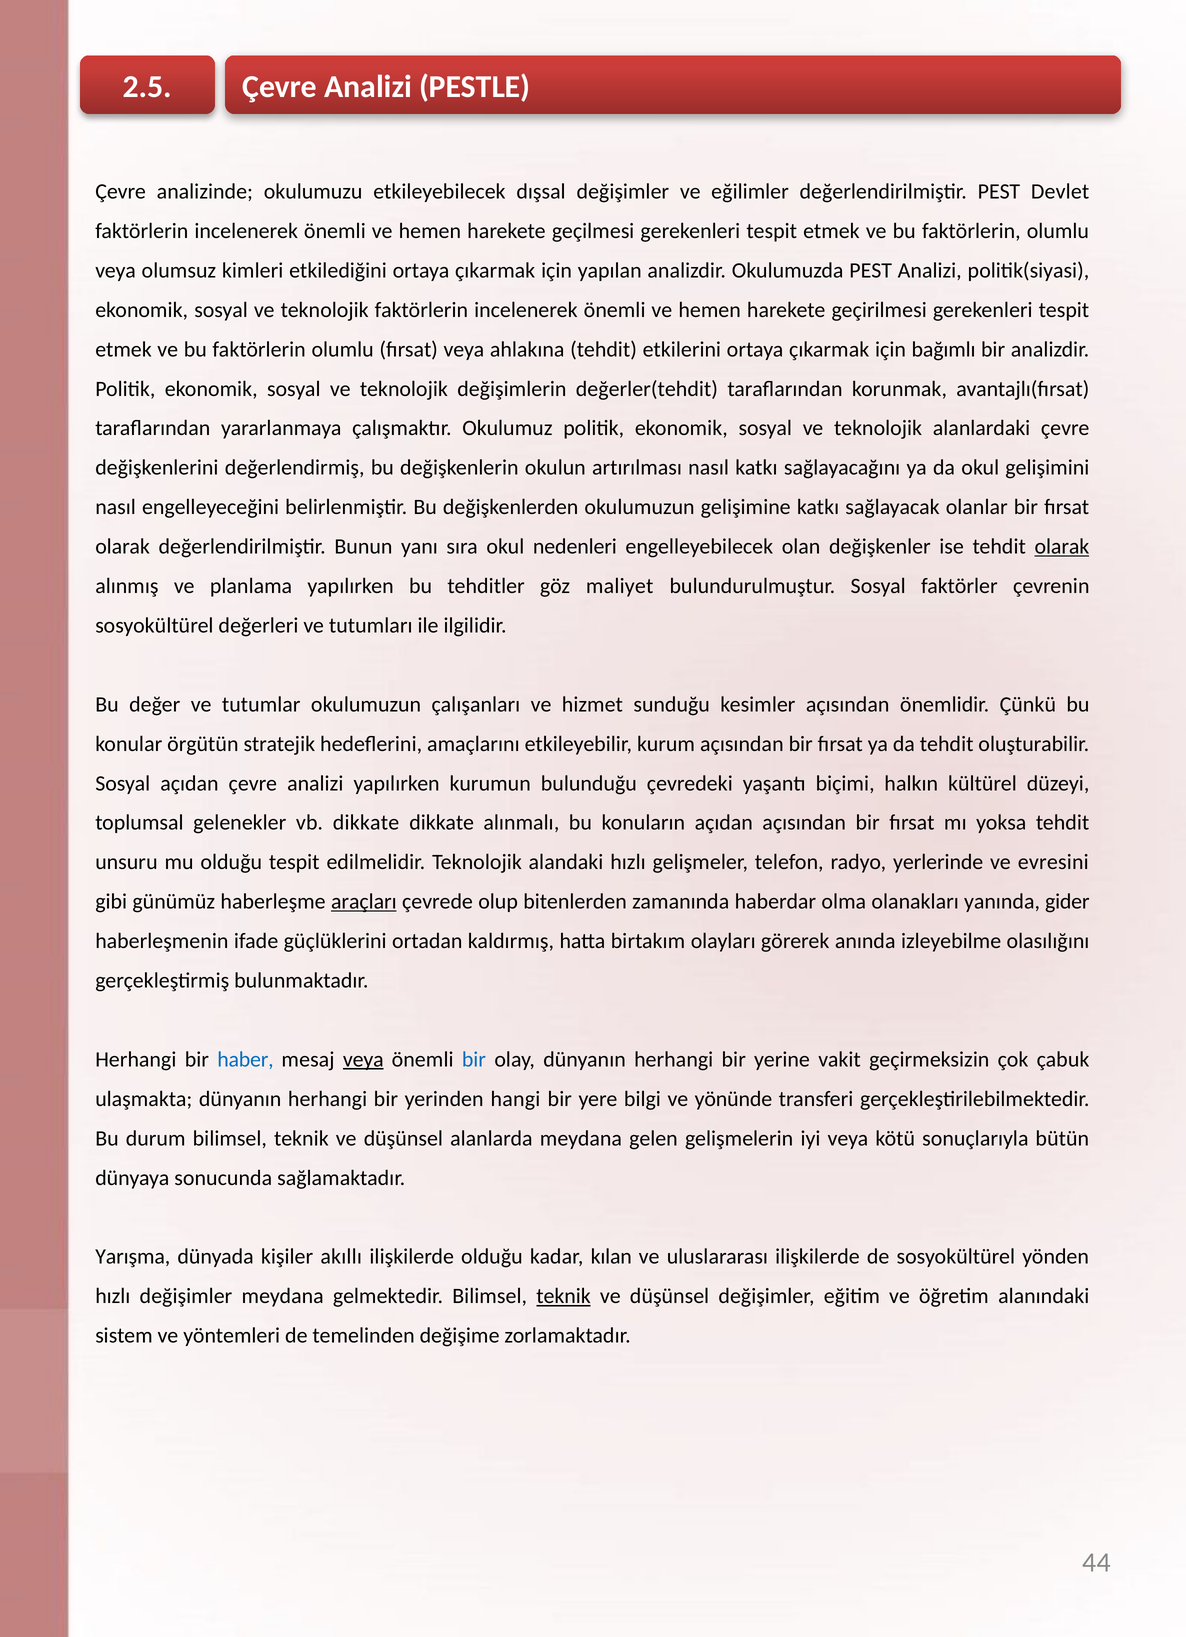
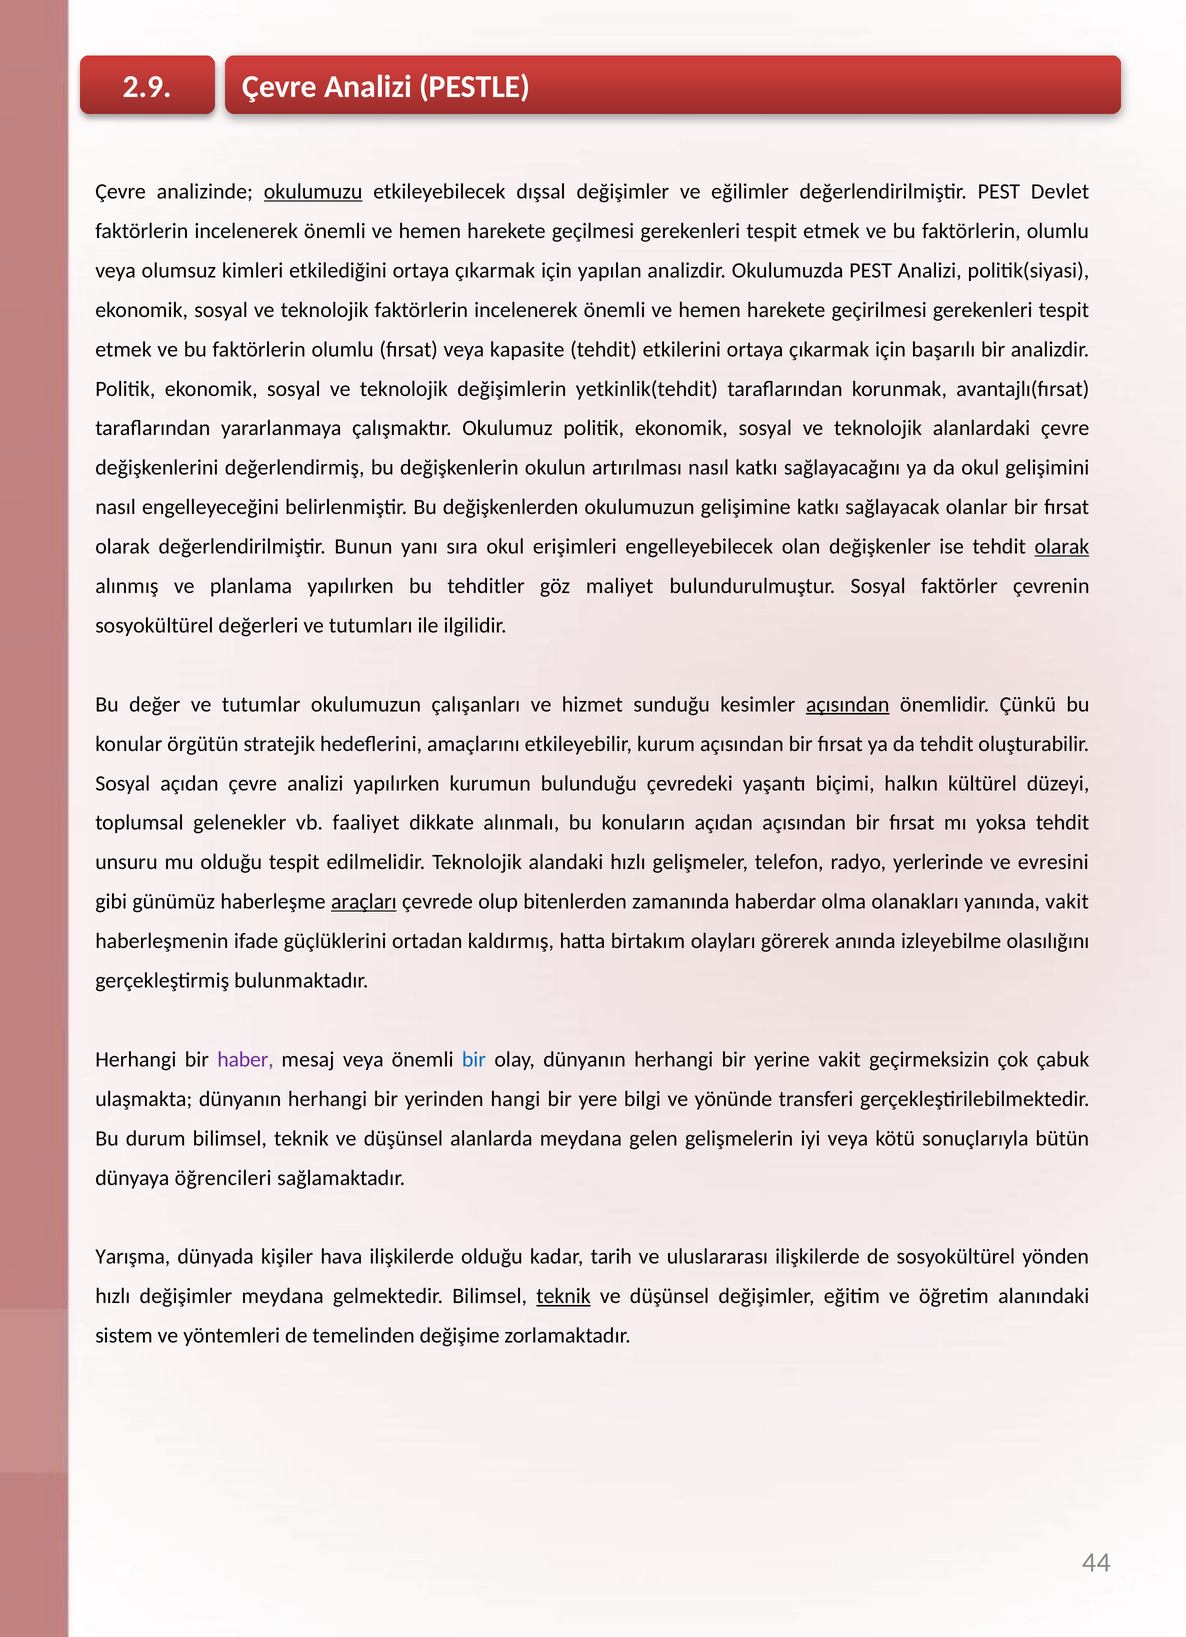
2.5: 2.5 -> 2.9 (147, 87)
okulumuzu underline: none -> present (313, 192)
ahlakına: ahlakına -> kapasite (527, 349)
bağımlı: bağımlı -> başarılı (943, 349)
değerler(tehdit: değerler(tehdit -> yetkinlik(tehdit (647, 389)
nedenleri: nedenleri -> erişimleri (575, 547)
açısından underline: none -> present (848, 705)
vb dikkate: dikkate -> faaliyet (366, 823)
yanında gider: gider -> vakit (1067, 902)
haber colour: blue -> purple (245, 1060)
veya underline: present -> none (363, 1060)
sonucunda: sonucunda -> öğrencileri (223, 1178)
akıllı: akıllı -> hava (341, 1257)
kılan: kılan -> tarih (611, 1257)
